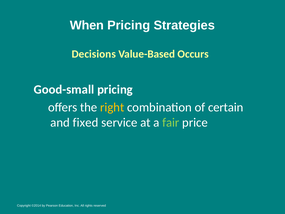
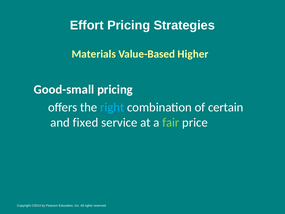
When: When -> Effort (87, 25)
Decisions: Decisions -> Materials (94, 54)
Occurs: Occurs -> Higher (193, 54)
right colour: yellow -> light blue (112, 107)
